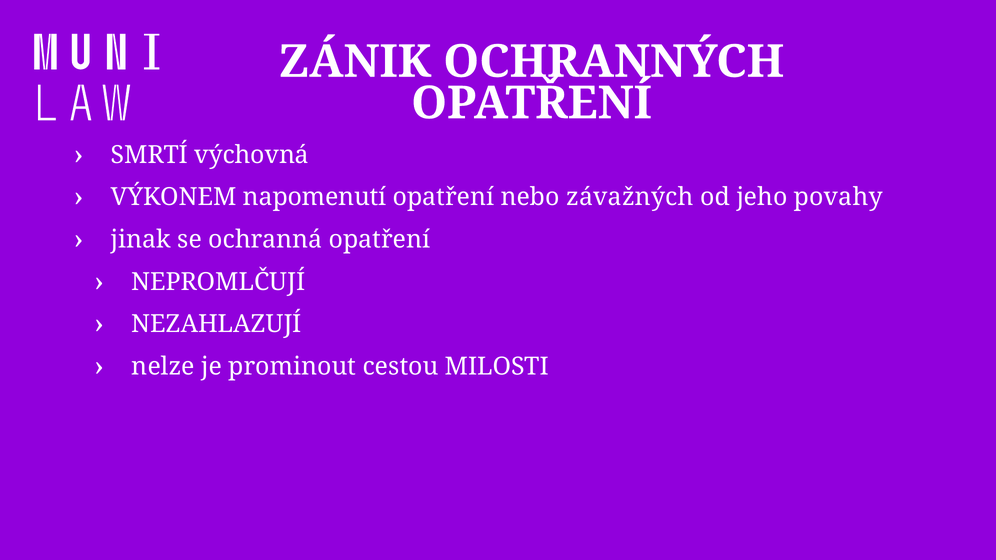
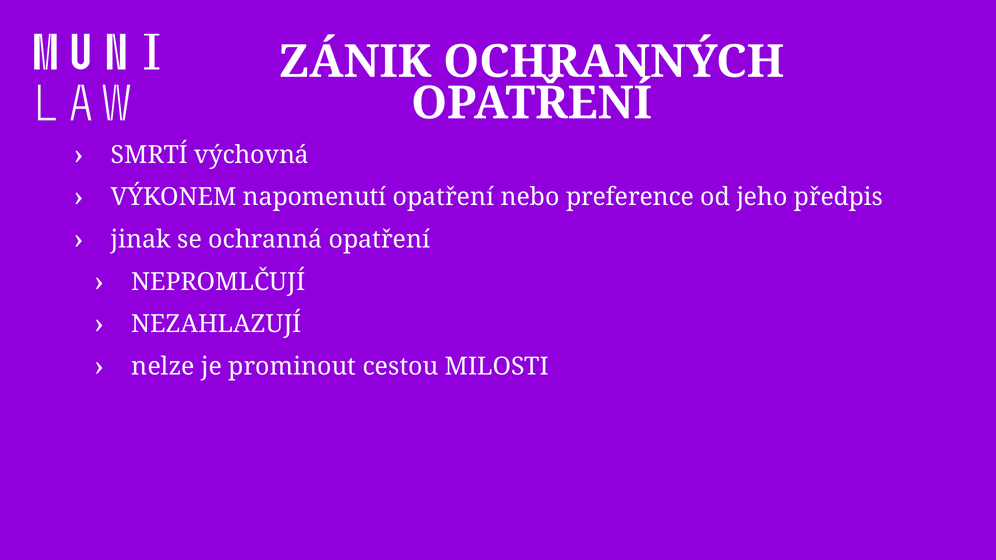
závažných: závažných -> preference (630, 197)
povahy: povahy -> předpis (838, 197)
